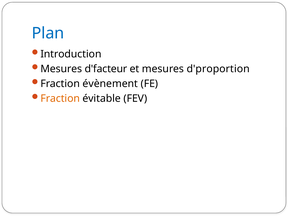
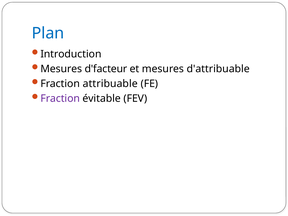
d'proportion: d'proportion -> d'attribuable (218, 69)
évènement: évènement -> attribuable (110, 84)
Fraction colour: orange -> purple (60, 98)
